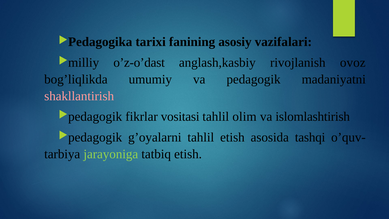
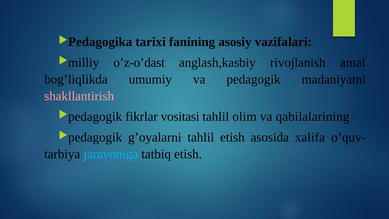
ovoz: ovoz -> amal (353, 63)
islomlashtirish: islomlashtirish -> qabilalarining (313, 117)
tashqi: tashqi -> xalifa (310, 137)
jarayoniga colour: light green -> light blue (111, 154)
